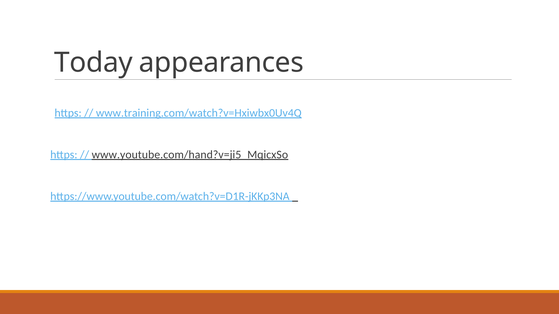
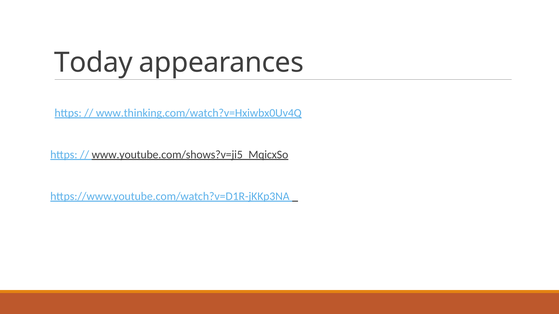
www.training.com/watch?v=Hxiwbx0Uv4Q: www.training.com/watch?v=Hxiwbx0Uv4Q -> www.thinking.com/watch?v=Hxiwbx0Uv4Q (199, 113)
www.youtube.com/hand?v=ji5_MqicxSo: www.youtube.com/hand?v=ji5_MqicxSo -> www.youtube.com/shows?v=ji5_MqicxSo (190, 155)
